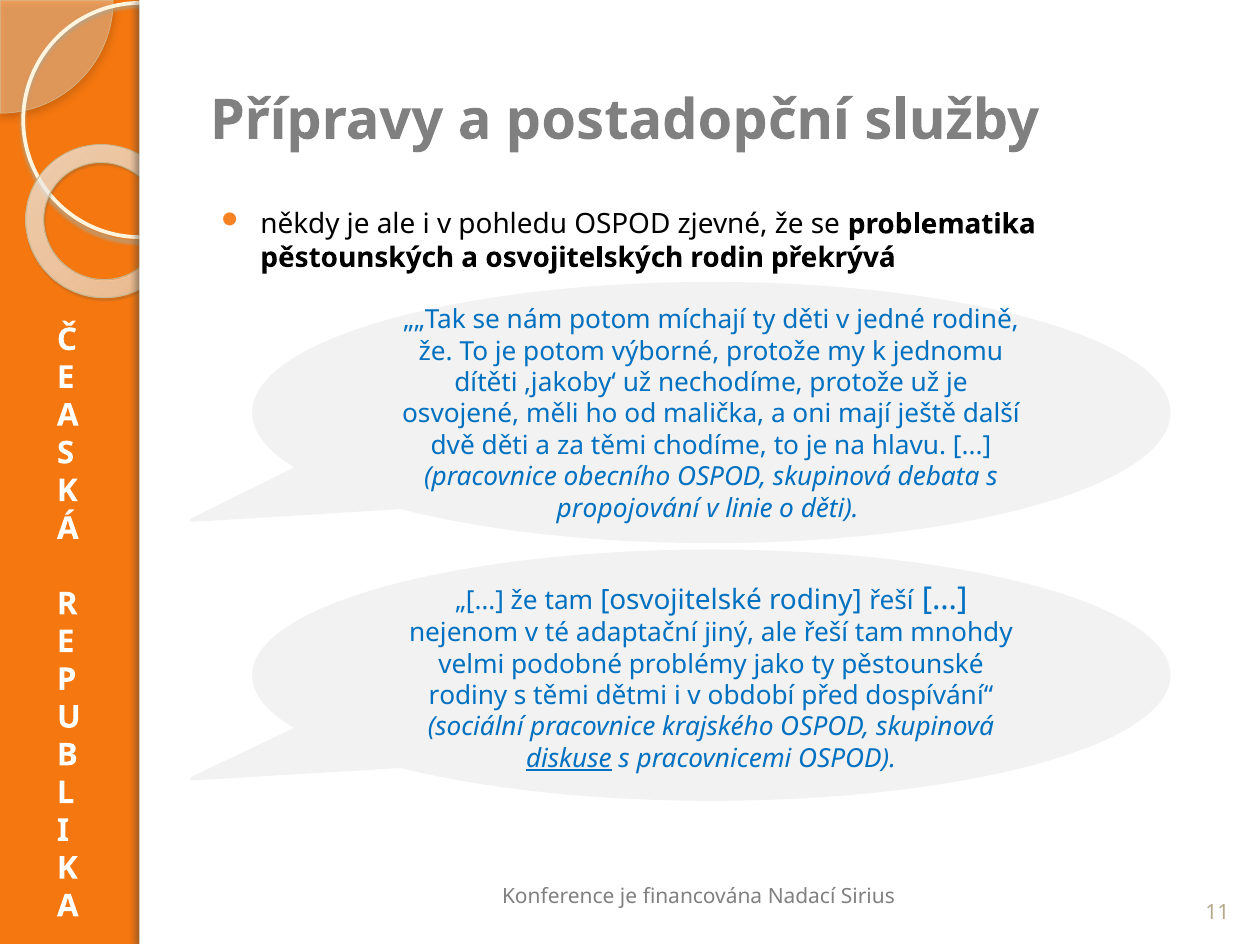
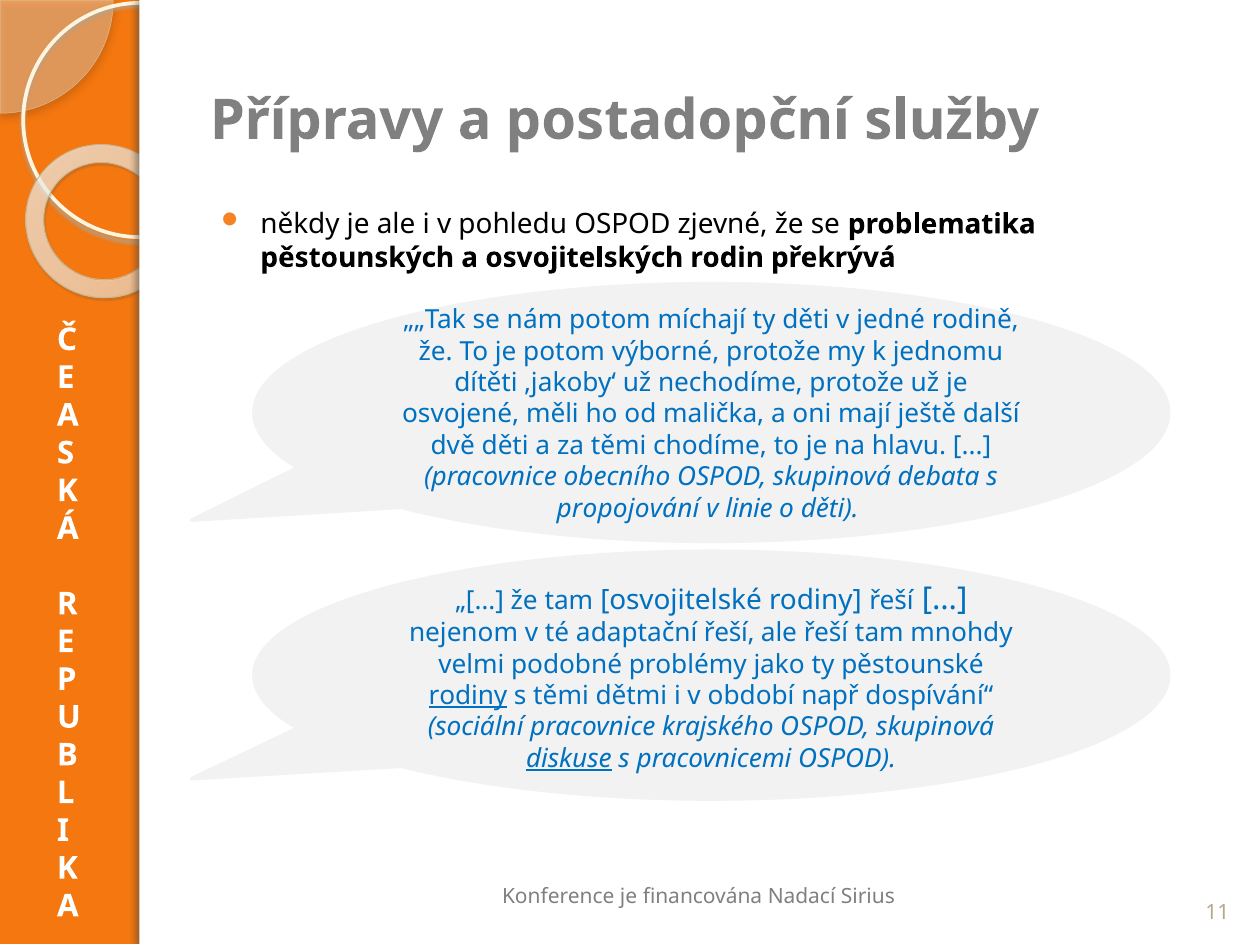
adaptační jiný: jiný -> řeší (729, 633)
rodiny underline: none -> present (468, 696)
před: před -> např (830, 696)
